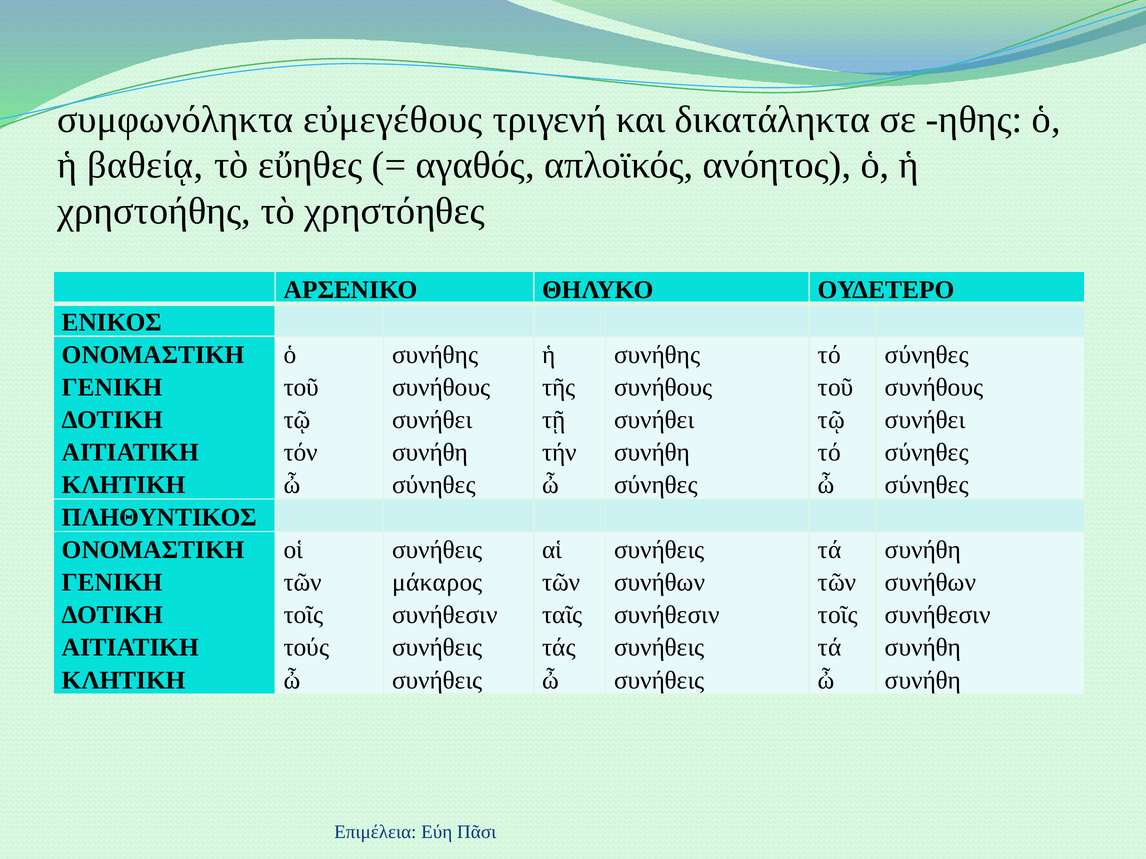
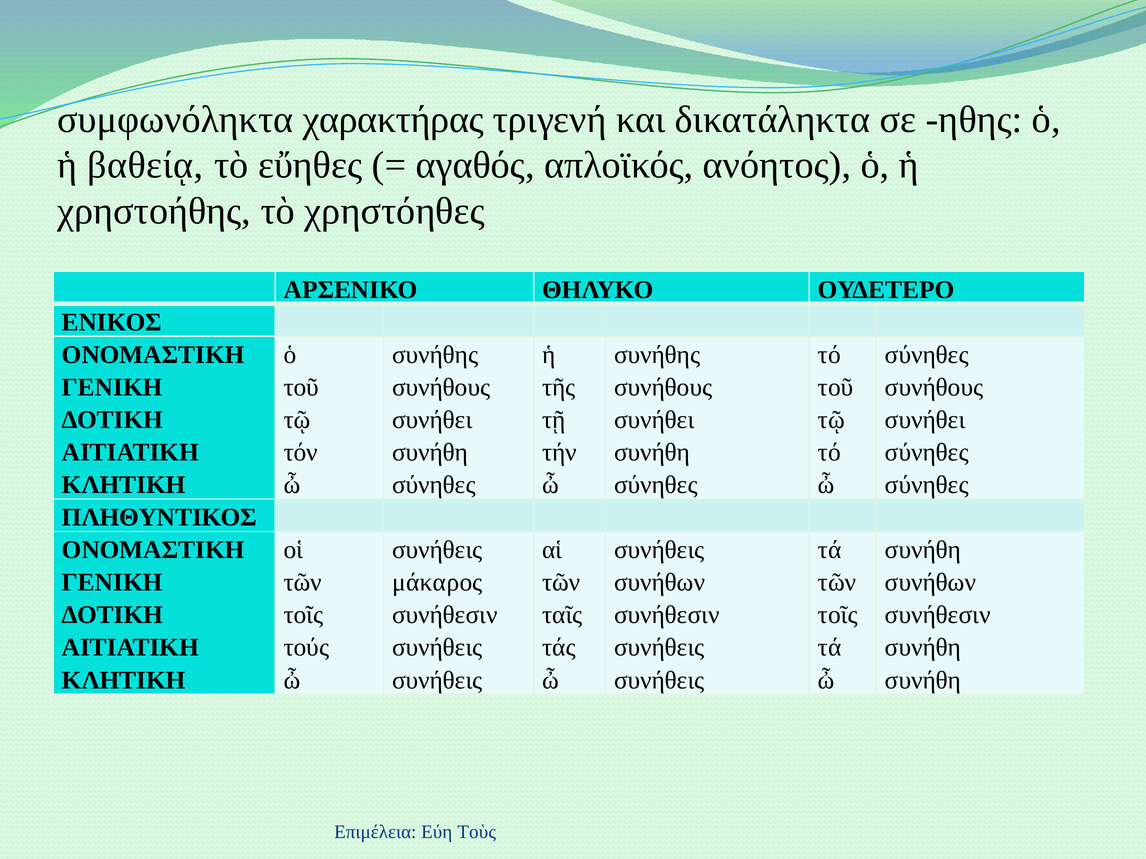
εὐμεγέθους: εὐμεγέθους -> χαρακτήρας (393, 120)
Πᾶσι: Πᾶσι -> Τοὺς (477, 832)
